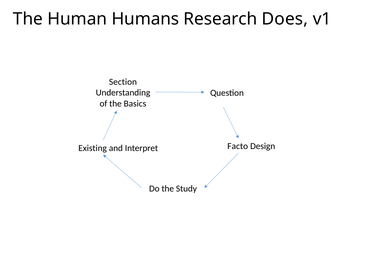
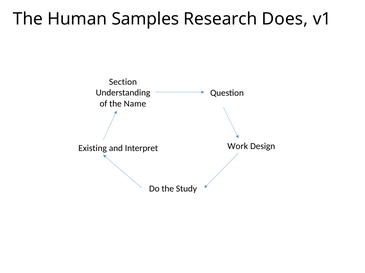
Humans: Humans -> Samples (145, 19)
Basics: Basics -> Name (135, 104)
Facto: Facto -> Work (238, 147)
